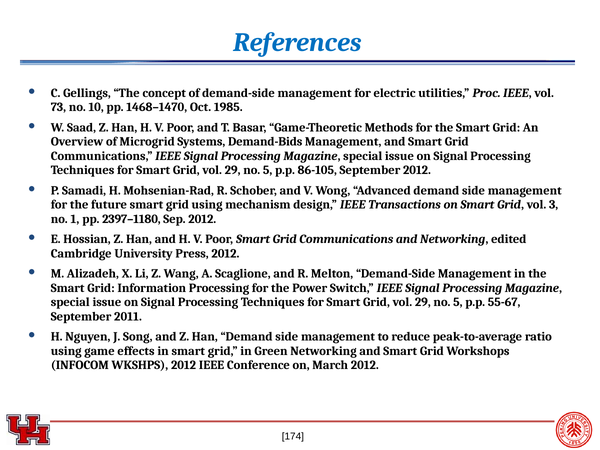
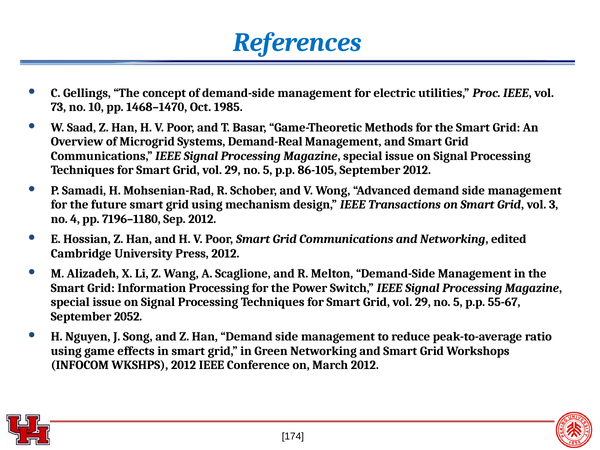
Demand-Bids: Demand-Bids -> Demand-Real (265, 142)
1: 1 -> 4 (75, 219)
2397–1180: 2397–1180 -> 7196–1180 (131, 219)
2011: 2011 -> 2052 (128, 316)
